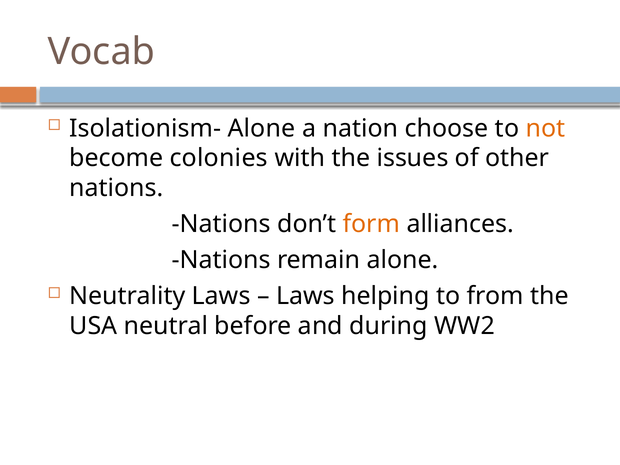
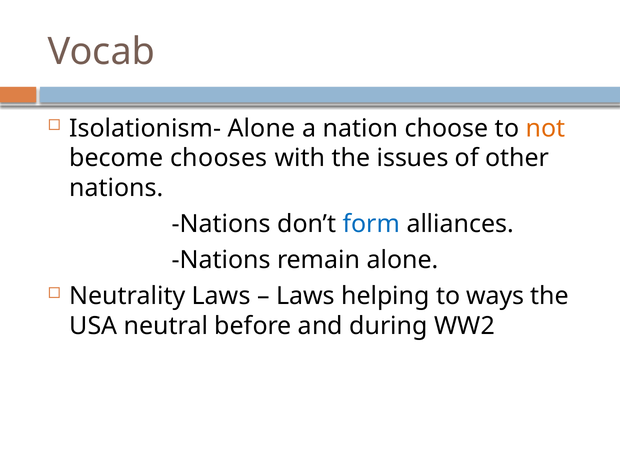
colonies: colonies -> chooses (219, 158)
form colour: orange -> blue (371, 224)
from: from -> ways (495, 296)
